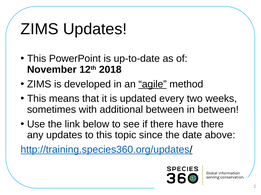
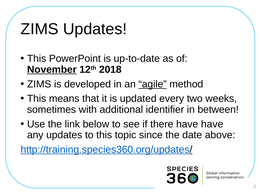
November underline: none -> present (52, 70)
additional between: between -> identifier (165, 110)
have there: there -> have (212, 125)
